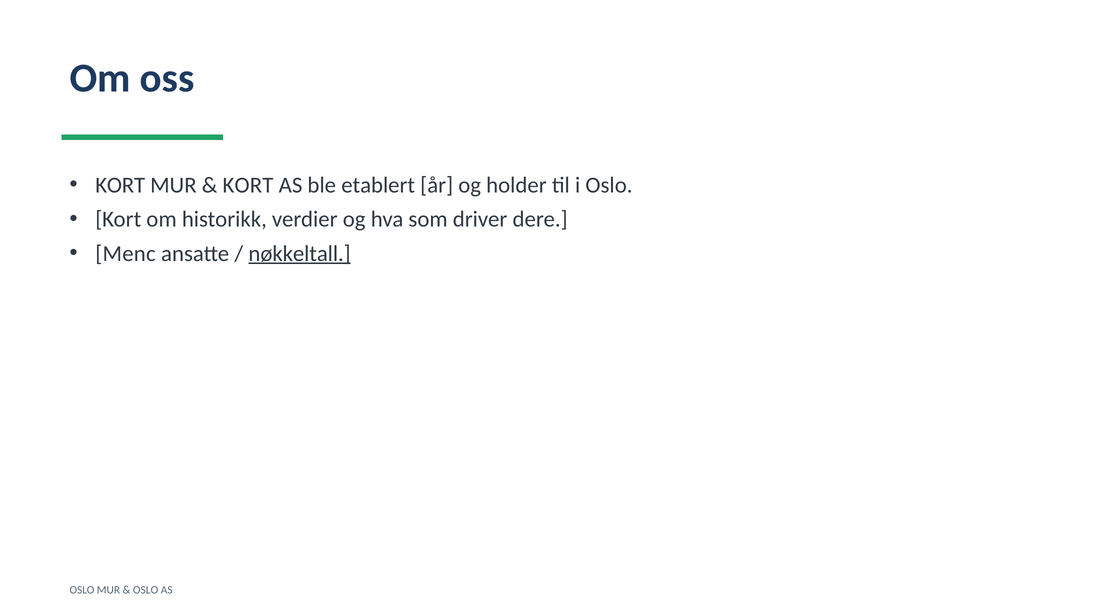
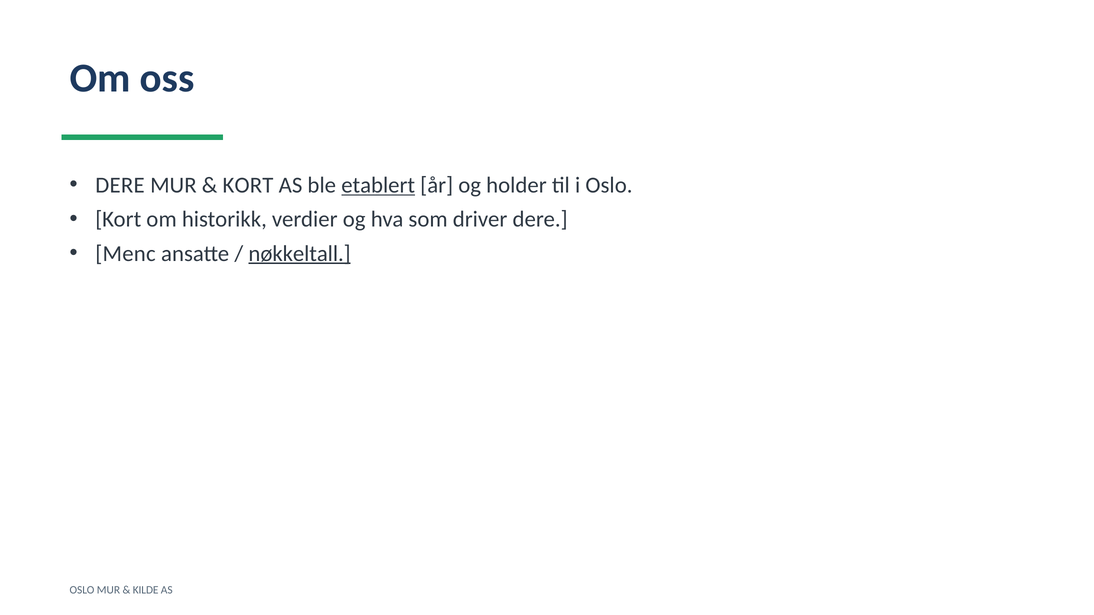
KORT: KORT -> DERE (120, 185)
etablert underline: none -> present (378, 185)
OSLO: OSLO -> KILDE (146, 590)
